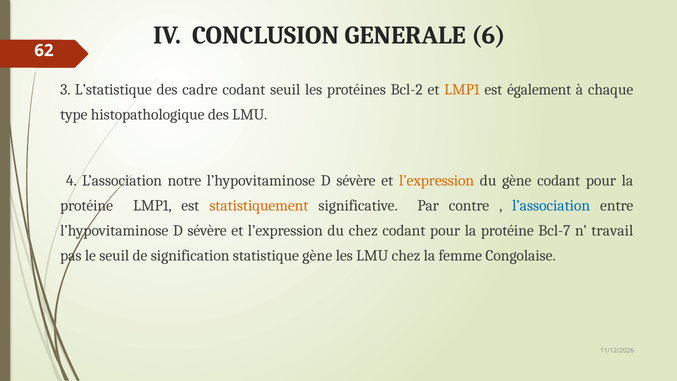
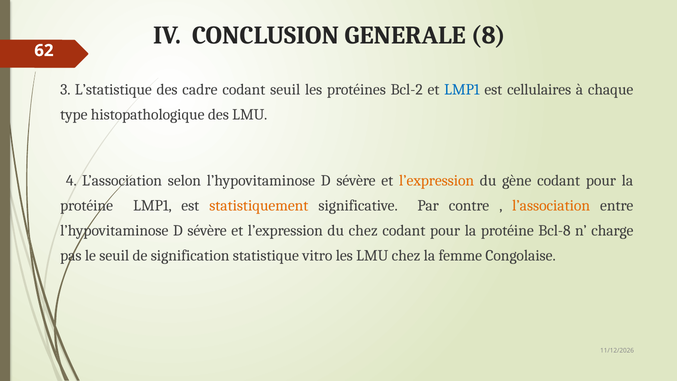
6: 6 -> 8 (489, 35)
LMP1 colour: orange -> blue (462, 90)
également: également -> cellulaires (539, 90)
notre: notre -> selon (184, 180)
l’association colour: blue -> orange (551, 205)
Bcl-7: Bcl-7 -> Bcl-8 (554, 231)
travail: travail -> charge (612, 231)
statistique gène: gène -> vitro (317, 256)
